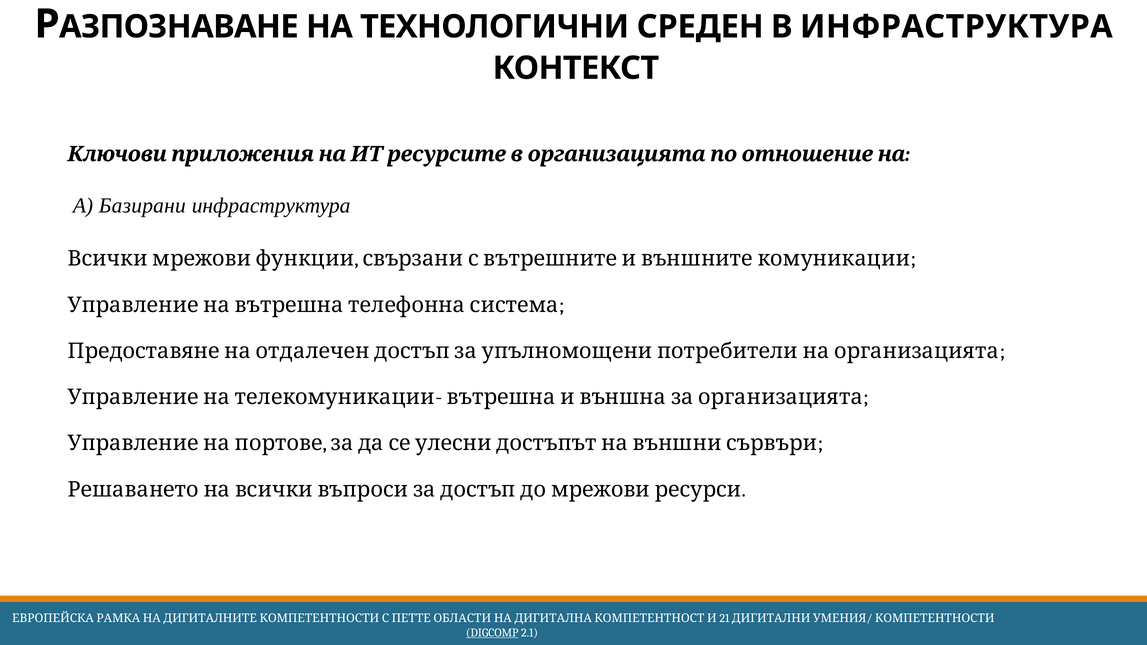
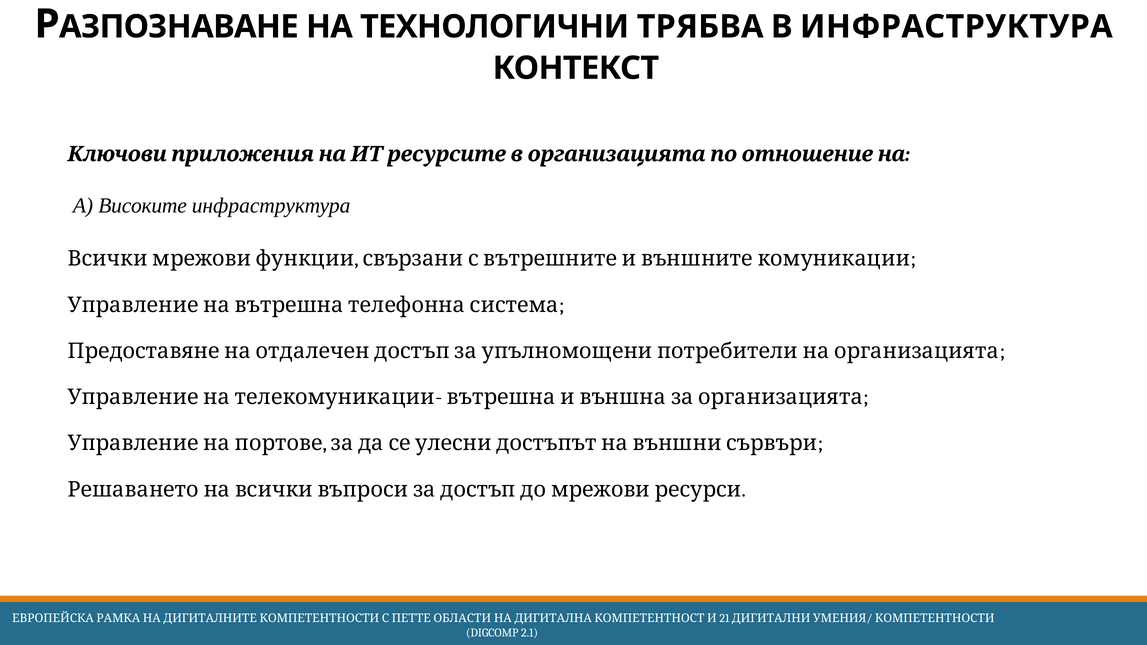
СРЕДЕН: СРЕДЕН -> ТРЯБВА (700, 27)
Базирани: Базирани -> Високите (143, 206)
DIGCOMP underline: present -> none (492, 633)
